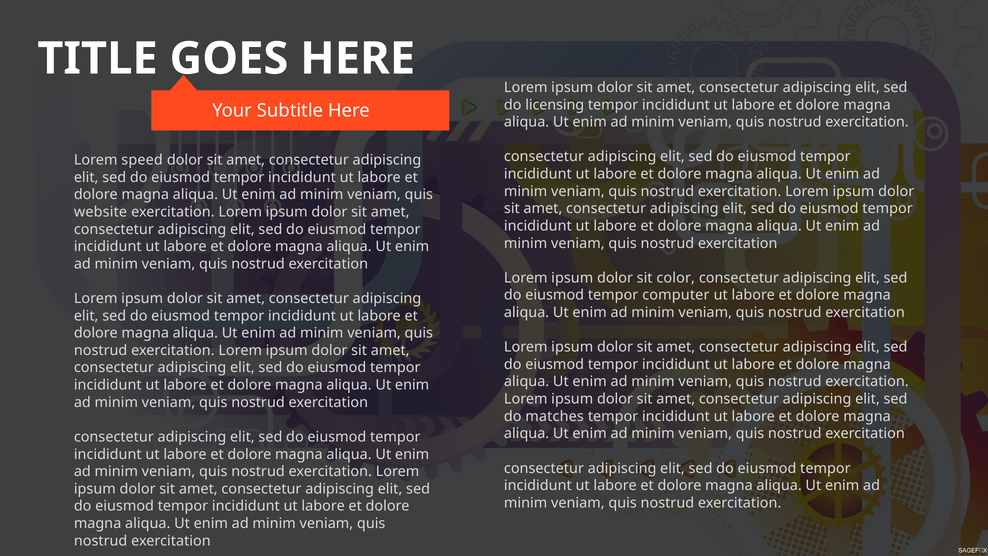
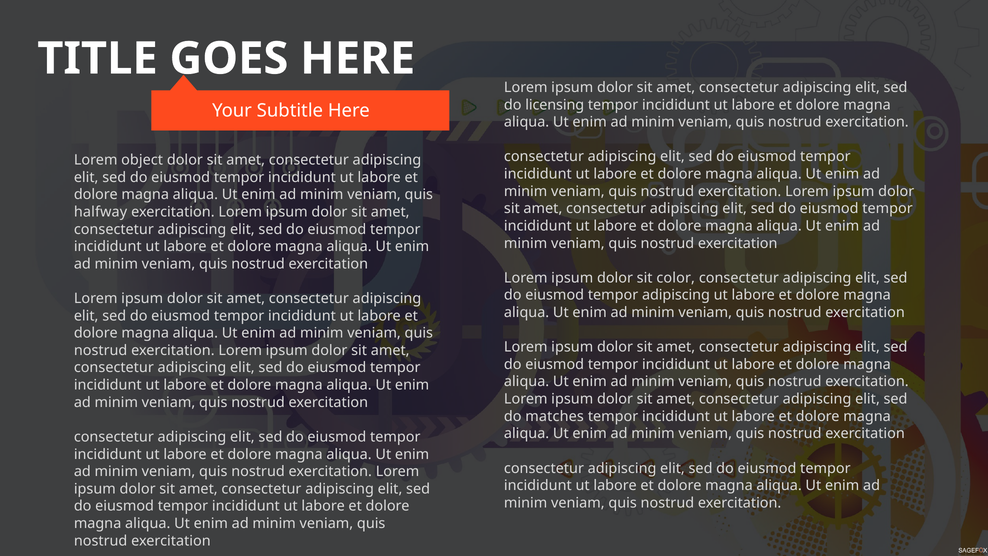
speed: speed -> object (142, 160)
website: website -> halfway (101, 212)
tempor computer: computer -> adipiscing (676, 295)
